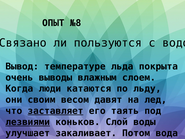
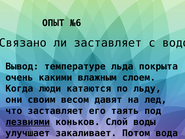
№8: №8 -> №6 (76, 23)
ли пользуются: пользуются -> заставляет (108, 43)
выводы: выводы -> какими (56, 77)
заставляет underline: present -> none (56, 111)
